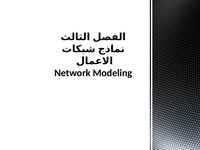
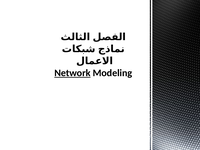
Network underline: none -> present (72, 73)
